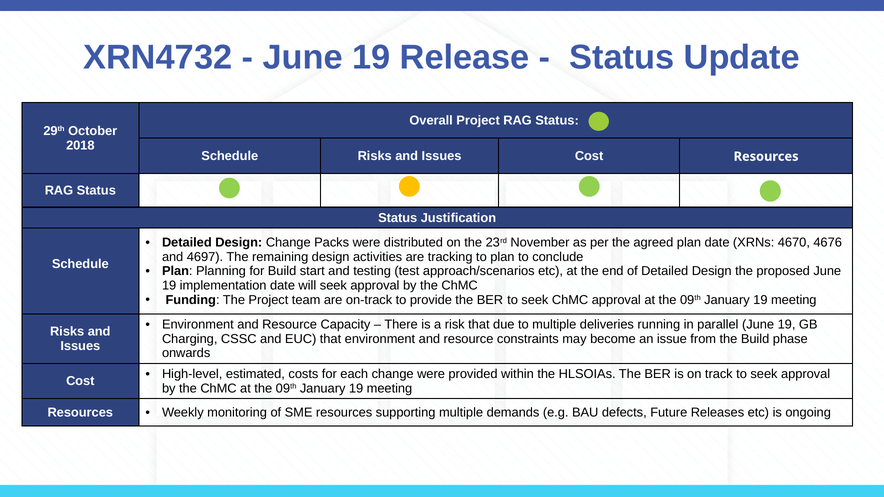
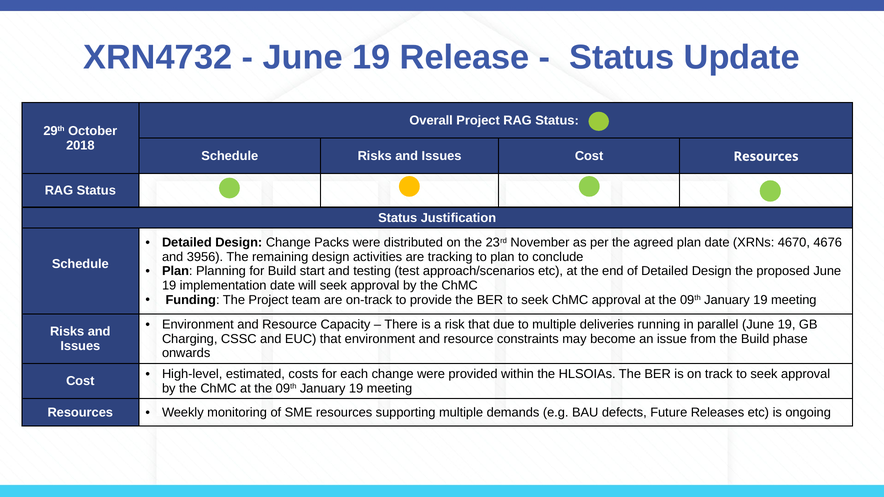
4697: 4697 -> 3956 (205, 257)
